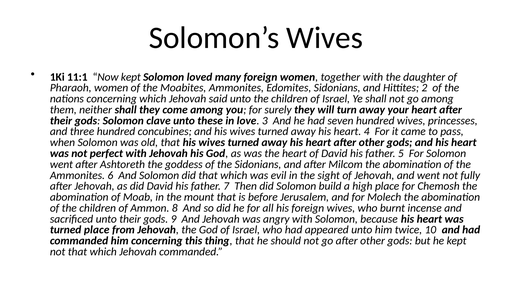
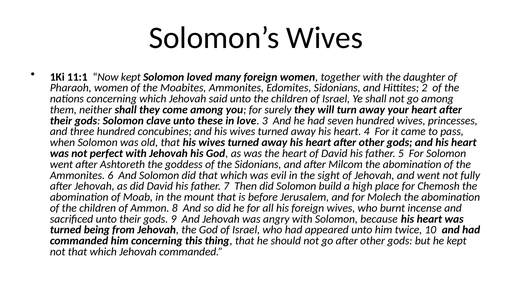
turned place: place -> being (97, 230)
